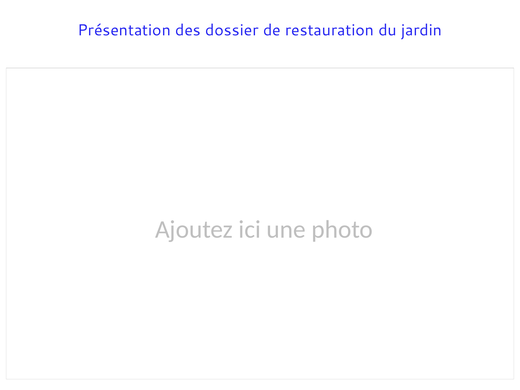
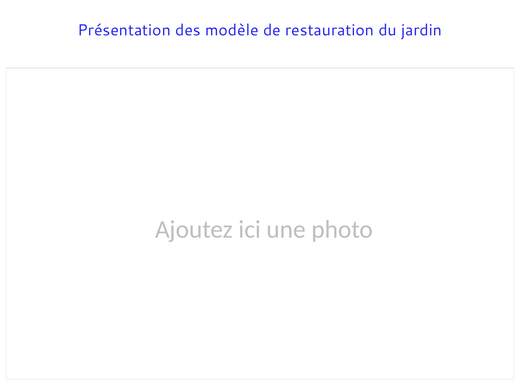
dossier: dossier -> modèle (232, 30)
